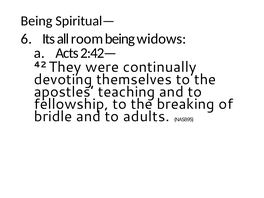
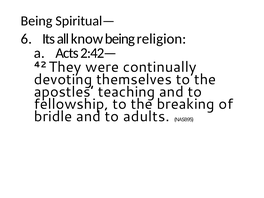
room: room -> know (87, 39)
widows: widows -> religion (161, 39)
